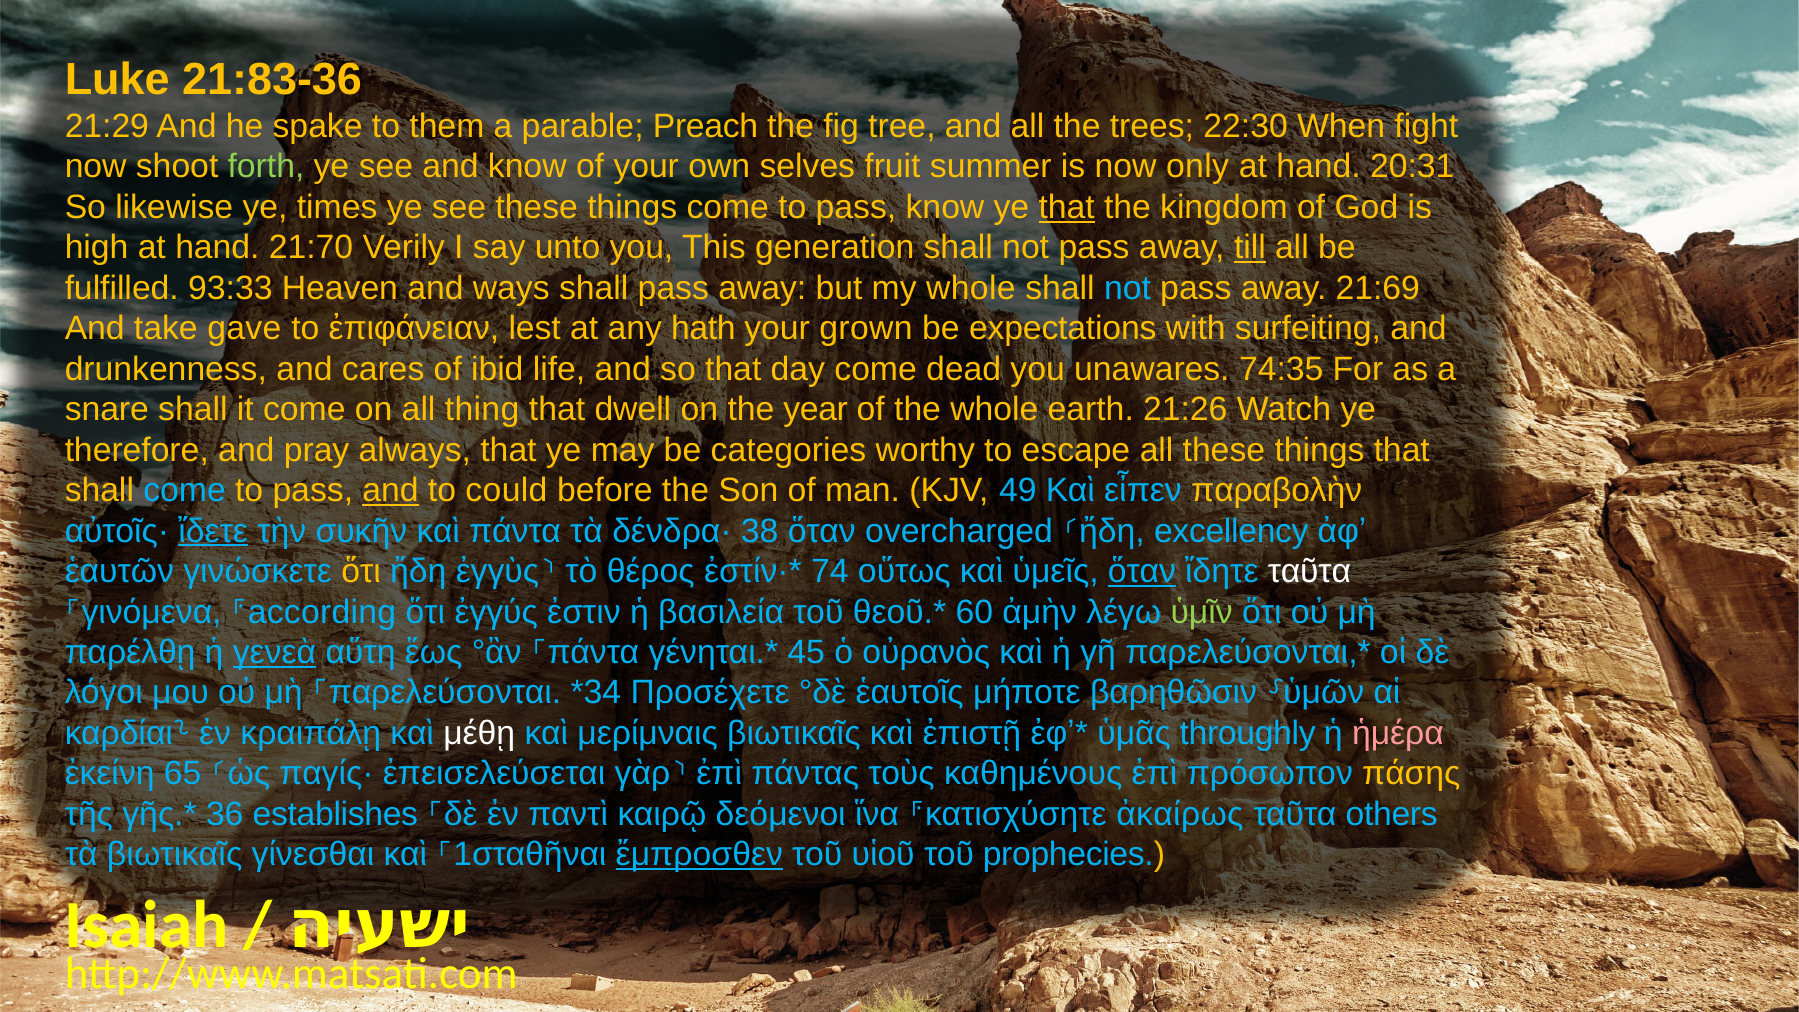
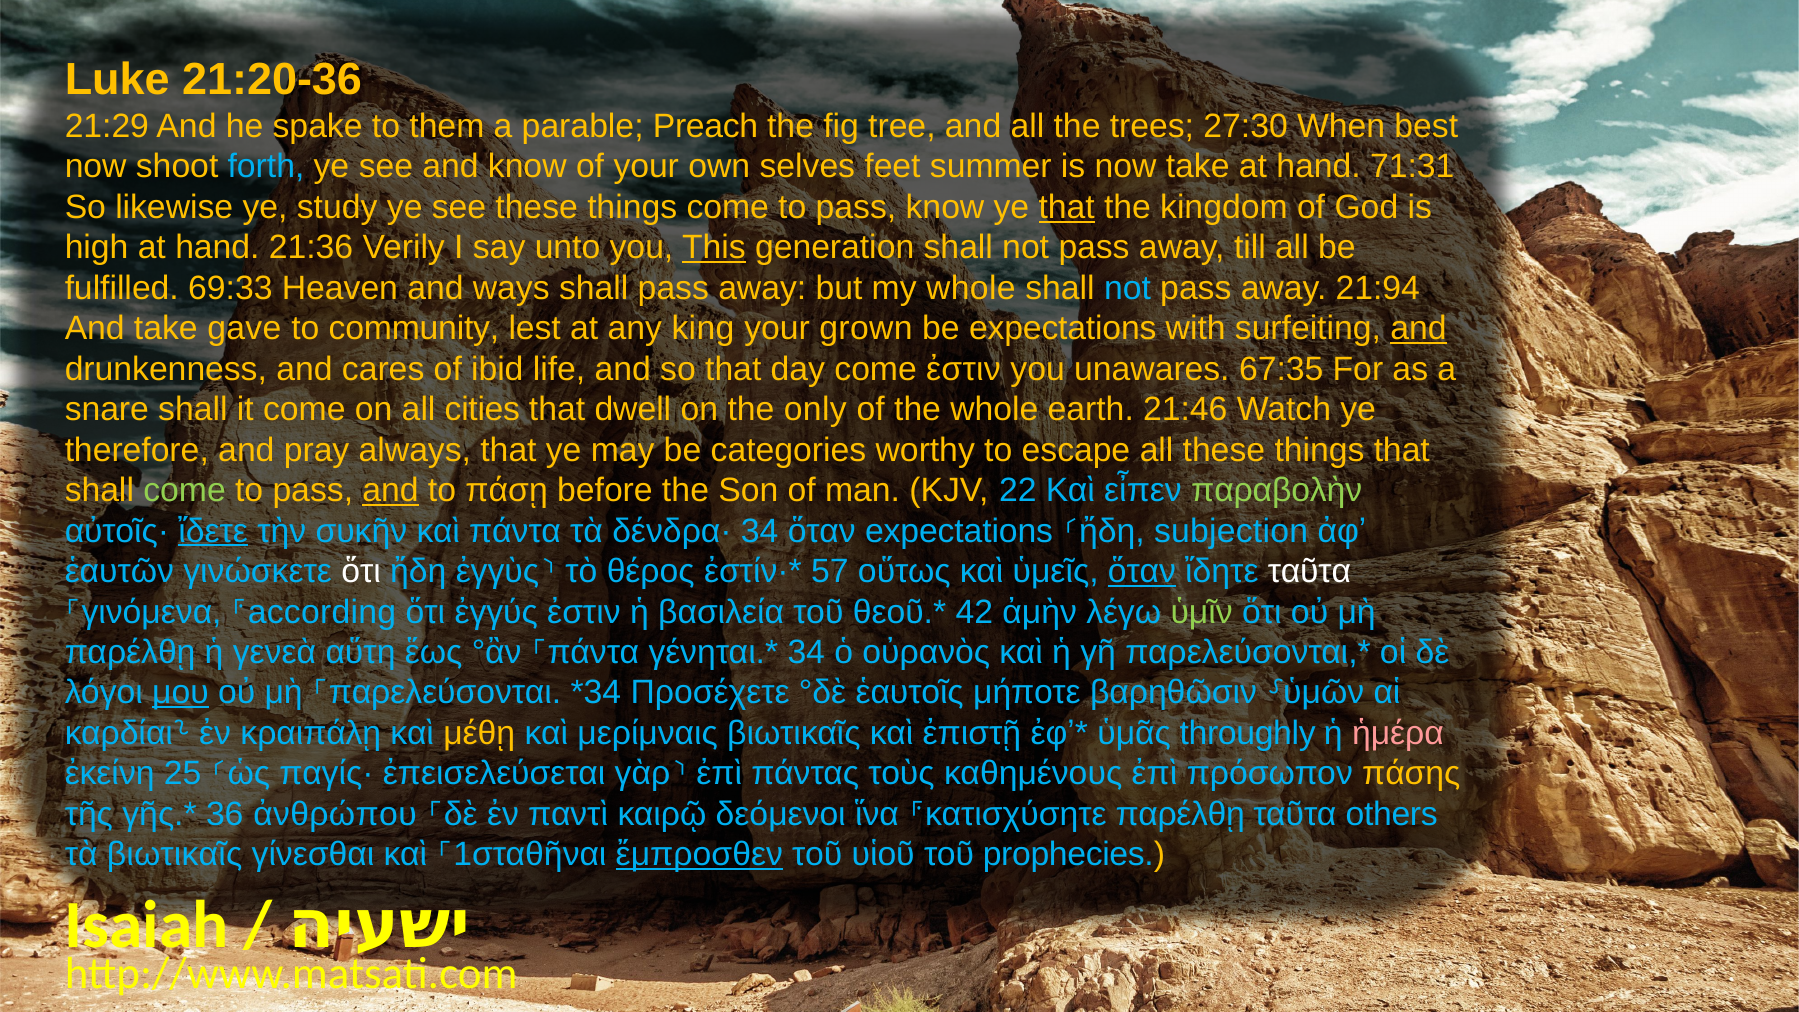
21:83-36: 21:83-36 -> 21:20-36 (272, 80)
22:30: 22:30 -> 27:30 (1246, 126)
fight: fight -> best (1426, 126)
forth colour: light green -> light blue (266, 167)
fruit: fruit -> feet (892, 167)
now only: only -> take (1198, 167)
20:31: 20:31 -> 71:31 (1412, 167)
times: times -> study (337, 207)
21:70: 21:70 -> 21:36 (311, 248)
This underline: none -> present (714, 248)
till underline: present -> none (1250, 248)
93:33: 93:33 -> 69:33 (230, 288)
21:69: 21:69 -> 21:94 (1378, 288)
ἐπιφάνειαν: ἐπιφάνειαν -> community (414, 329)
hath: hath -> king (703, 329)
and underline: none -> present (1418, 329)
come dead: dead -> ἐστιν (963, 369)
74:35: 74:35 -> 67:35 (1281, 369)
thing: thing -> cities (482, 409)
year: year -> only (815, 409)
21:26: 21:26 -> 21:46 (1185, 409)
come colour: light blue -> light green (185, 490)
could: could -> πάσῃ (507, 490)
49: 49 -> 22 (1018, 490)
παραβολὴν colour: yellow -> light green (1277, 490)
δένδρα· 38: 38 -> 34 (760, 531)
ὅταν overcharged: overcharged -> expectations (959, 531)
excellency: excellency -> subjection (1231, 531)
ὅτι colour: yellow -> white (361, 571)
74: 74 -> 57 (830, 571)
60: 60 -> 42 (974, 612)
γενεὰ underline: present -> none (274, 652)
45: 45 -> 34 (806, 652)
μου underline: none -> present (180, 693)
μέθῃ colour: white -> yellow (479, 733)
65: 65 -> 25 (183, 774)
establishes: establishes -> ἀνθρώπου (335, 814)
ἀκαίρως: ἀκαίρως -> παρέλθῃ (1180, 814)
